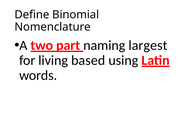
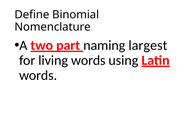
living based: based -> words (88, 60)
